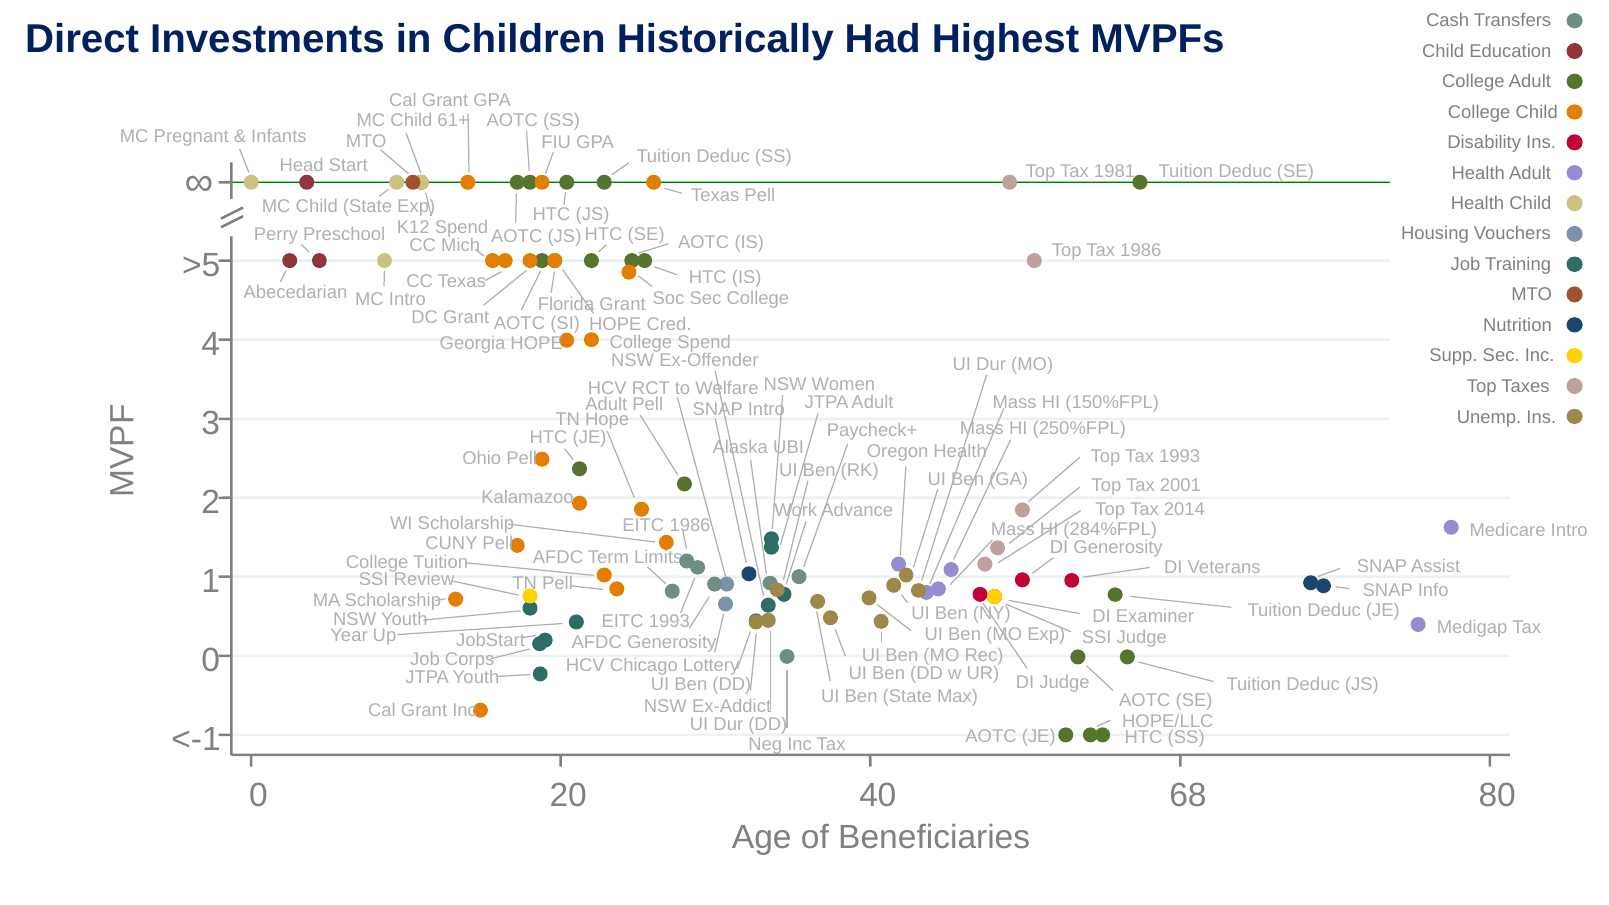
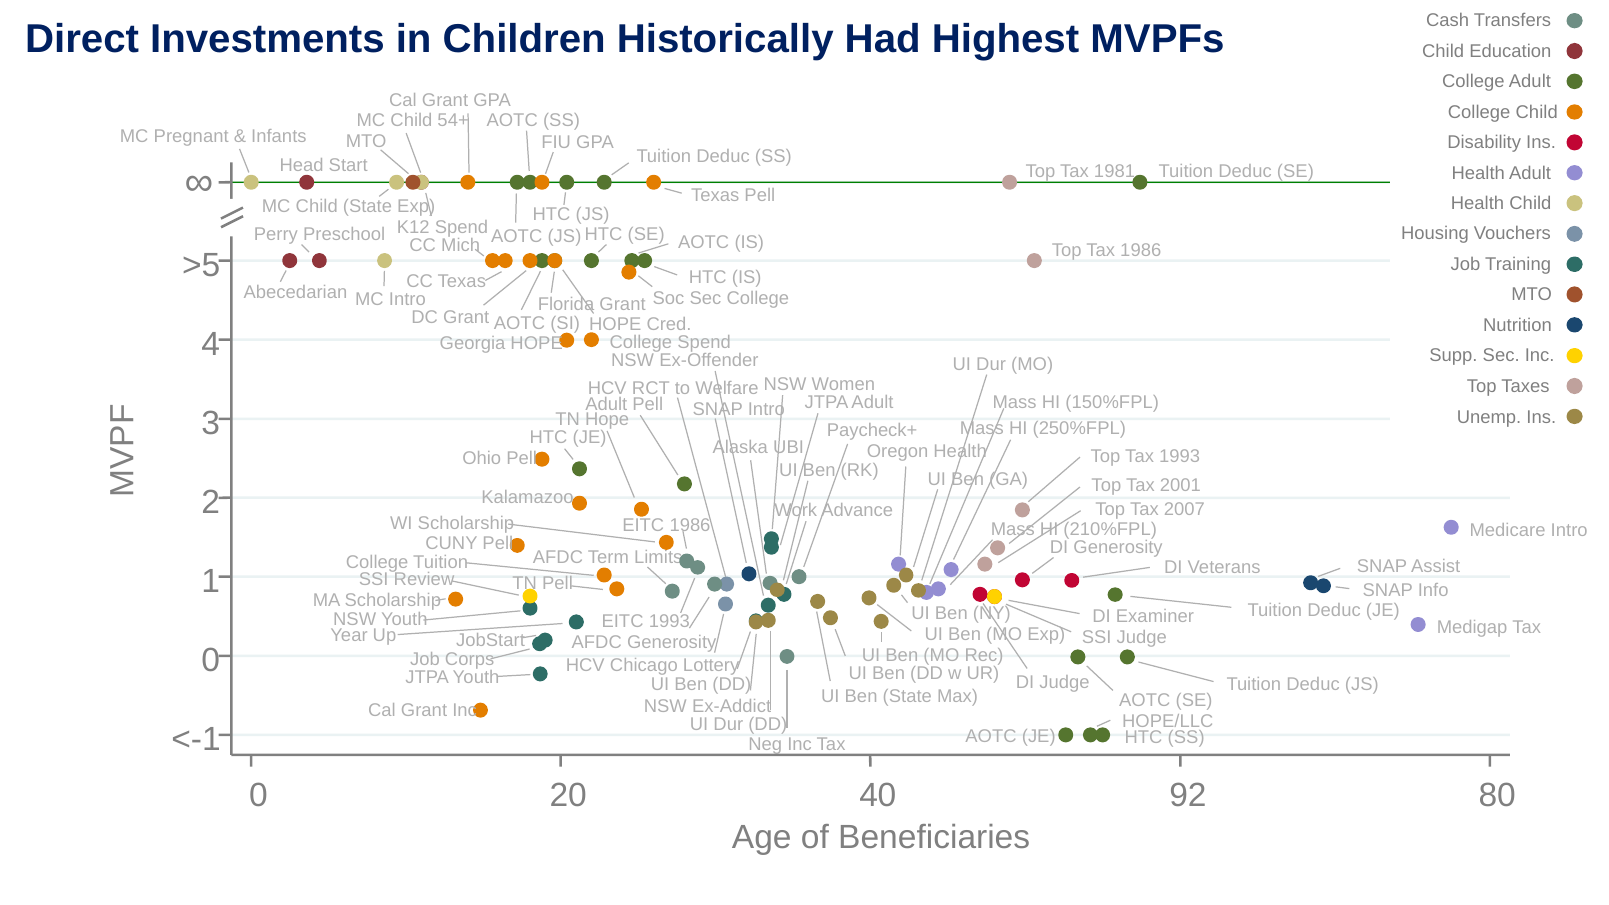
61+: 61+ -> 54+ (453, 120)
2014: 2014 -> 2007 (1184, 510)
284%FPL: 284%FPL -> 210%FPL (1110, 529)
68: 68 -> 92 (1188, 796)
